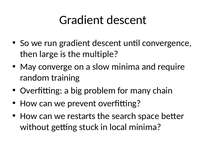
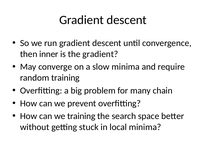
large: large -> inner (49, 54)
the multiple: multiple -> gradient (100, 54)
we restarts: restarts -> training (81, 116)
